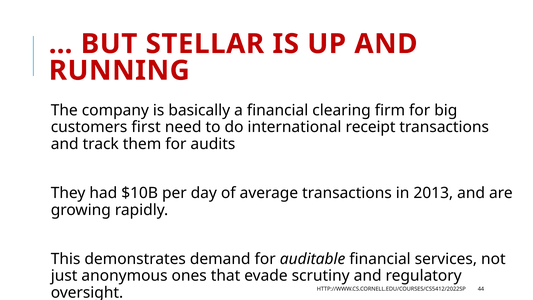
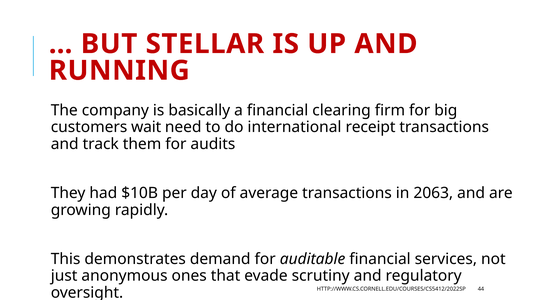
first: first -> wait (146, 127)
2013: 2013 -> 2063 (433, 193)
